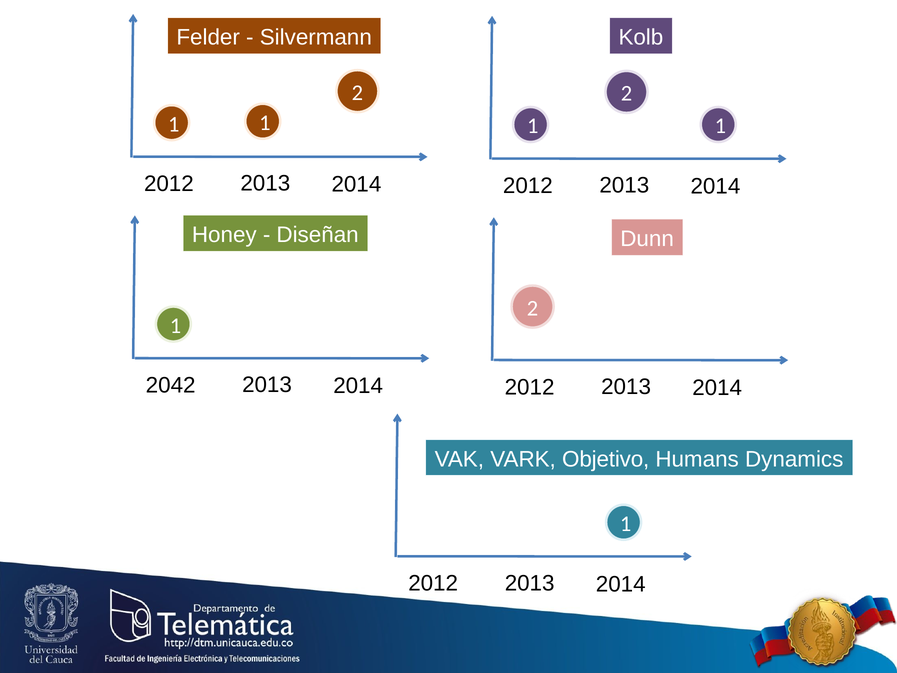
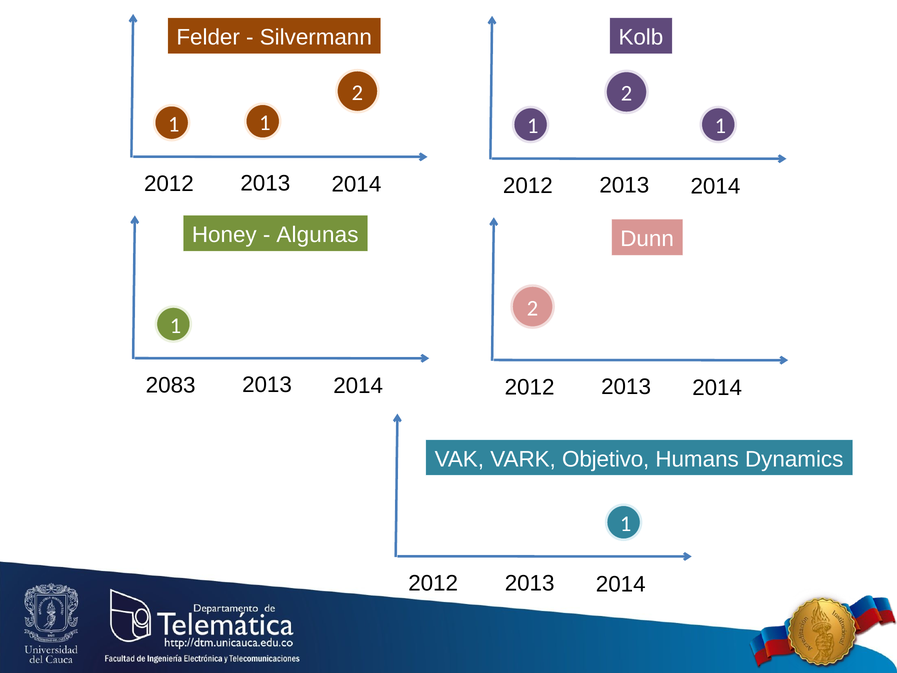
Diseñan: Diseñan -> Algunas (317, 235)
2042: 2042 -> 2083 (171, 385)
